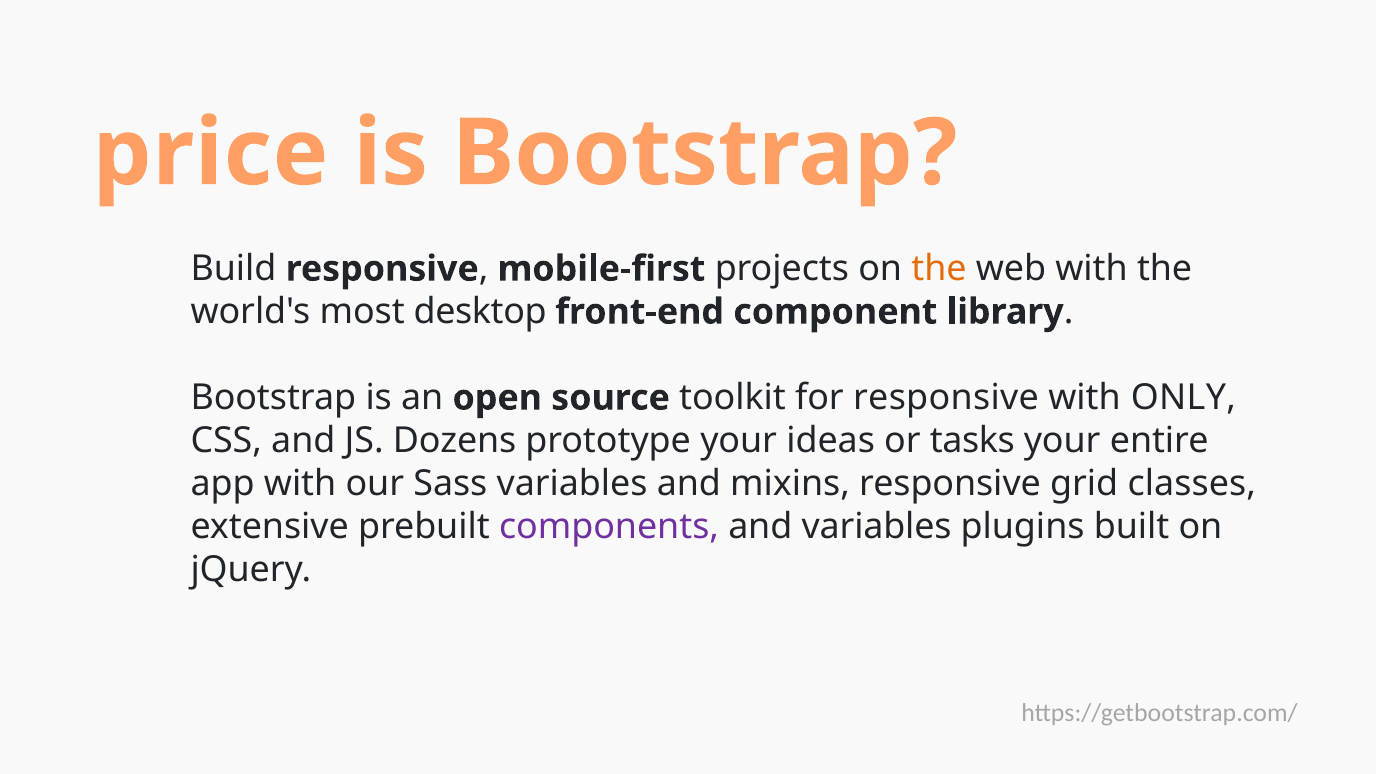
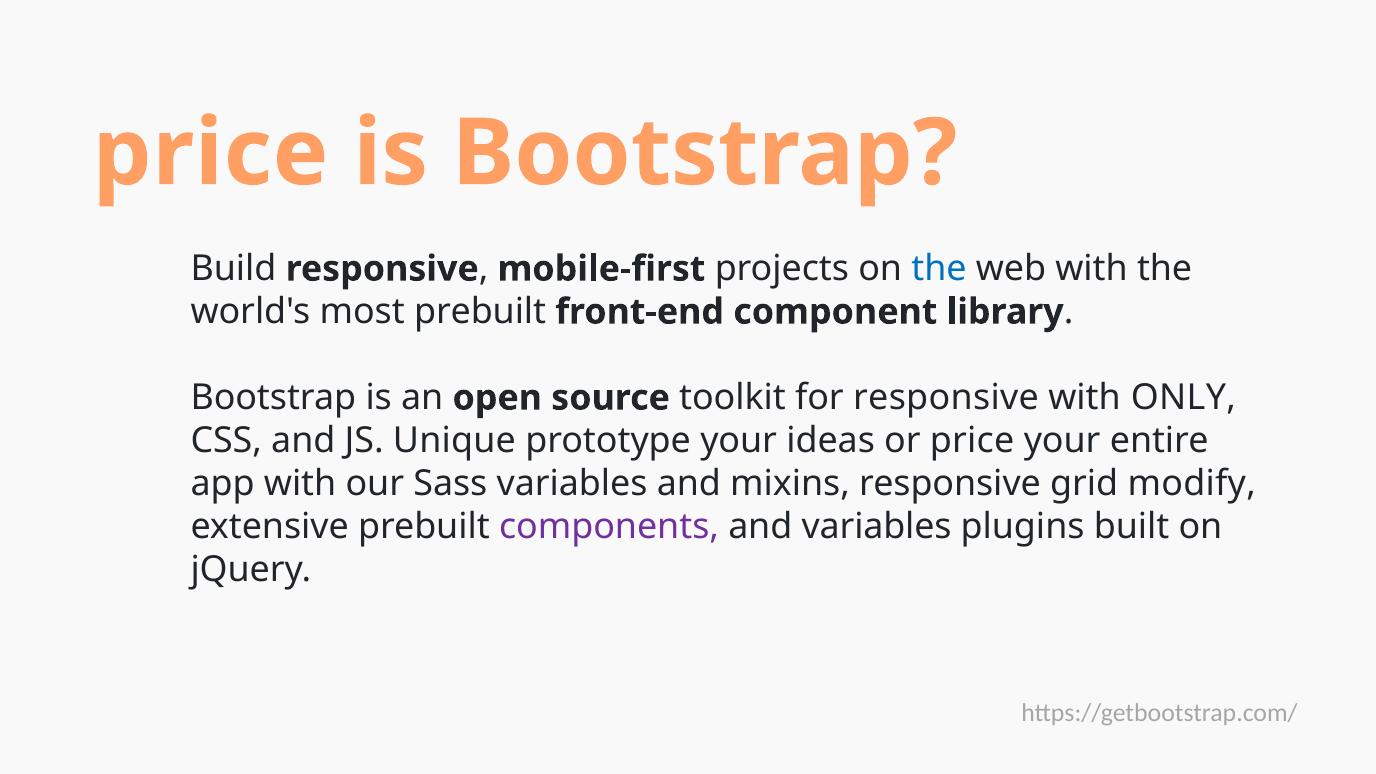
the colour: orange -> blue (939, 269)
most desktop: desktop -> prebuilt (480, 312)
Dozens: Dozens -> Unique (454, 441)
or tasks: tasks -> price (972, 441)
classes: classes -> modify (1192, 484)
